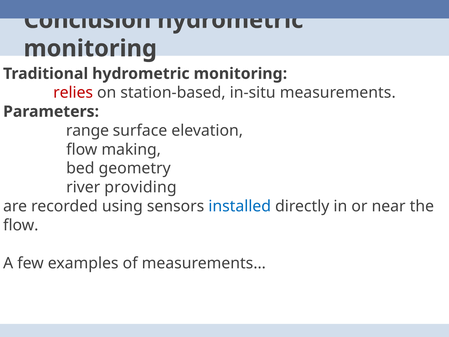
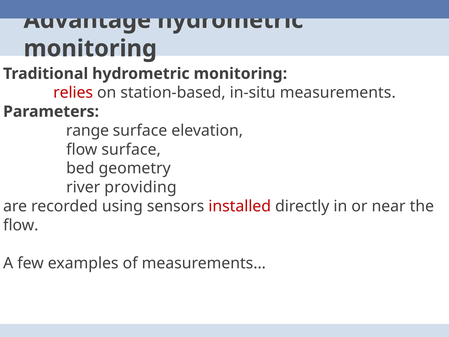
Conclusion: Conclusion -> Advantage (87, 20)
flow making: making -> surface (131, 149)
installed colour: blue -> red (240, 206)
